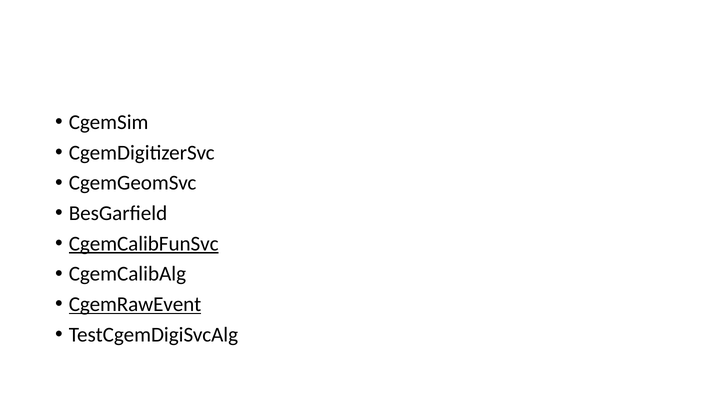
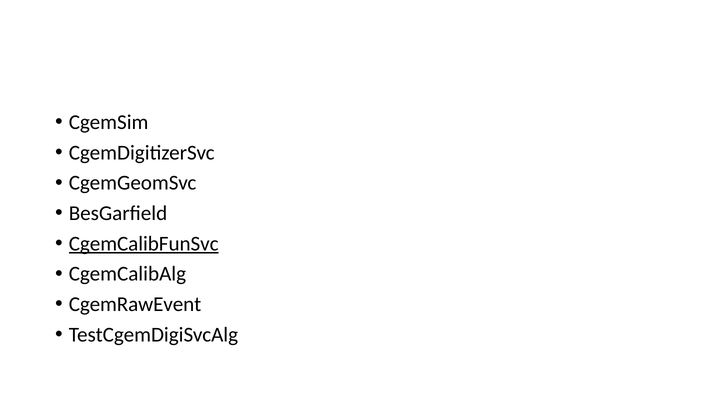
CgemRawEvent underline: present -> none (135, 305)
